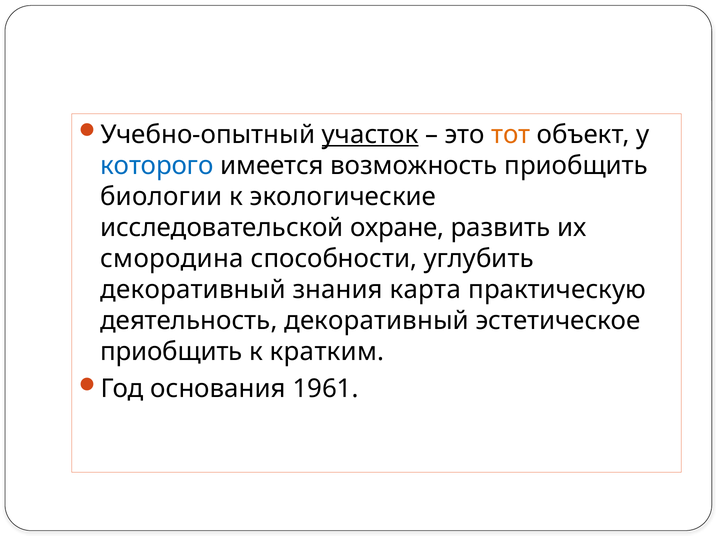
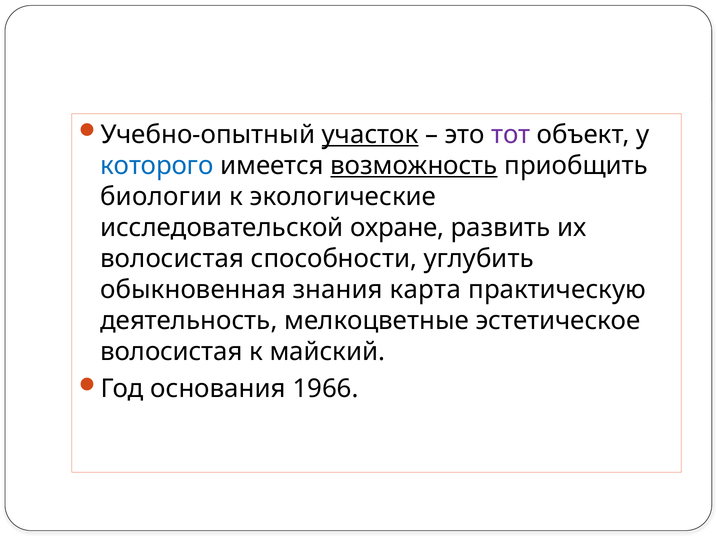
тот colour: orange -> purple (511, 134)
возможность underline: none -> present (414, 165)
смородина: смородина -> волосистая (172, 259)
декоративный: декоративный -> обыкновенная (193, 290)
деятельность декоративный: декоративный -> мелкоцветные (377, 321)
приобщить: приобщить -> волосистая (171, 352)
кратким: кратким -> майский (327, 352)
1961: 1961 -> 1966 (326, 389)
